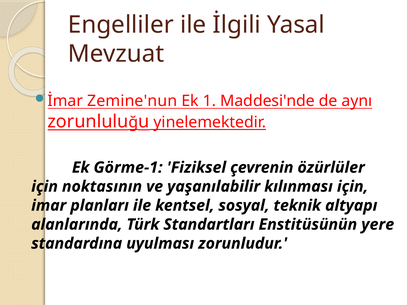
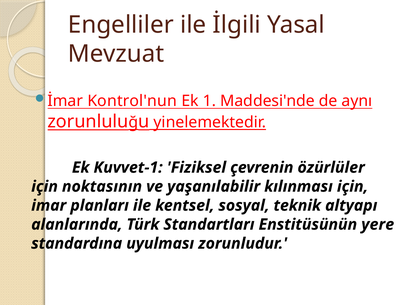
Zemine'nun: Zemine'nun -> Kontrol'nun (132, 101)
Görme-1: Görme-1 -> Kuvvet-1 (128, 168)
